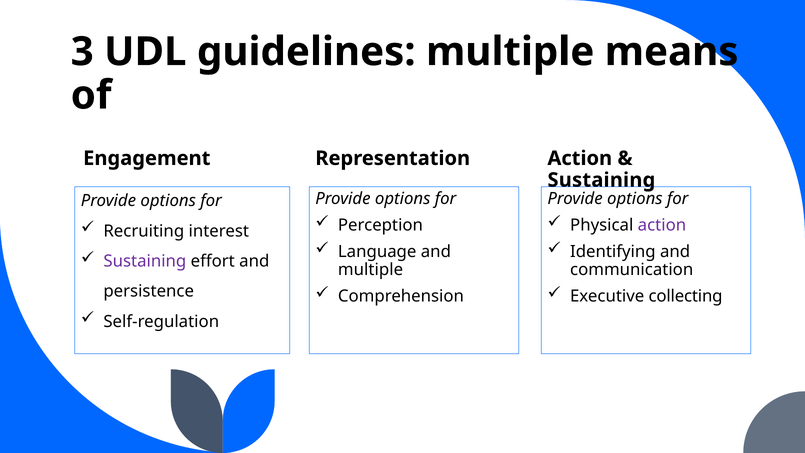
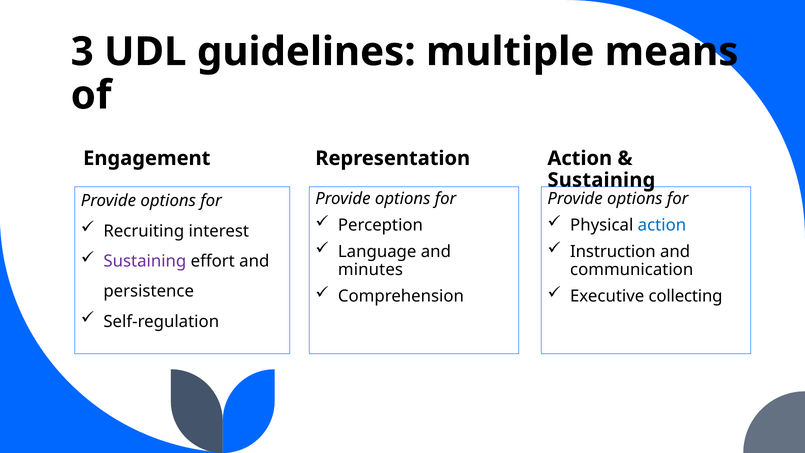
action colour: purple -> blue (662, 225)
Identifying: Identifying -> Instruction (613, 251)
multiple: multiple -> minutes (370, 270)
